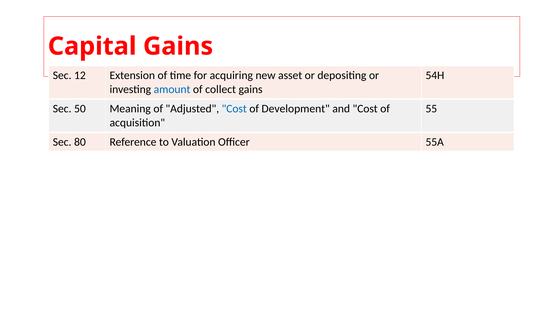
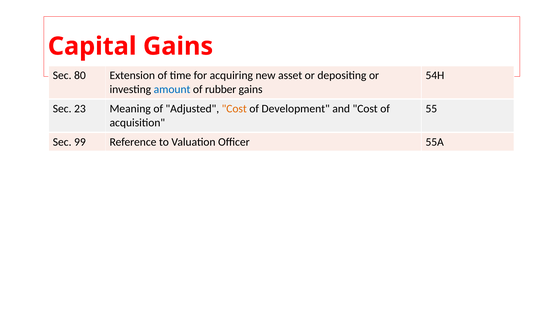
12: 12 -> 80 (80, 76)
collect: collect -> rubber (221, 90)
50: 50 -> 23 (80, 109)
Cost colour: blue -> orange (234, 109)
80: 80 -> 99 (80, 142)
